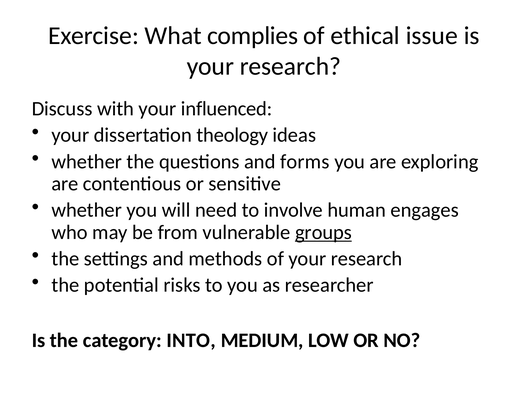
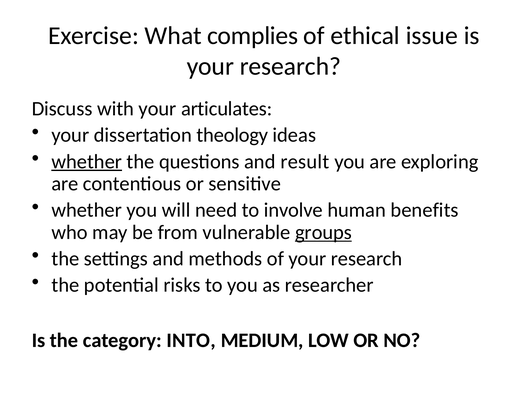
influenced: influenced -> articulates (227, 109)
whether underline: none -> present (87, 162)
forms: forms -> result (305, 162)
engages: engages -> benefits (425, 210)
